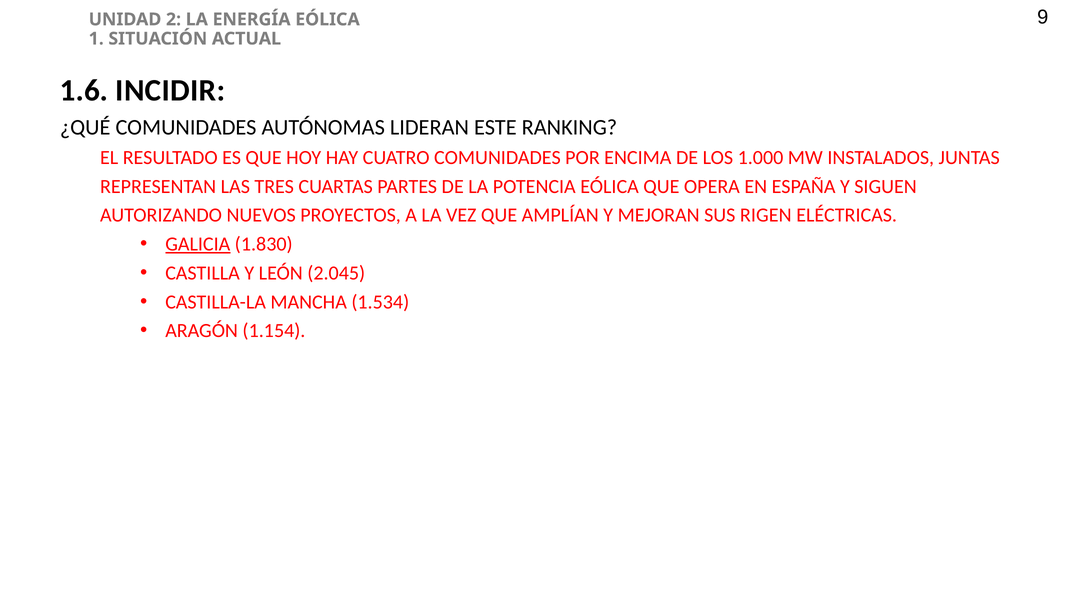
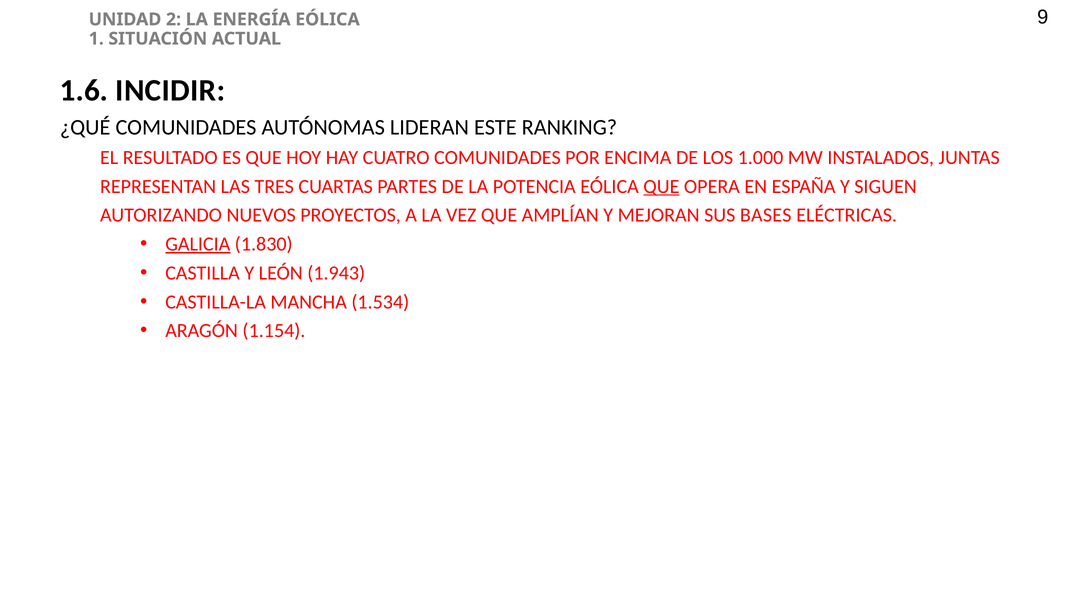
QUE underline: none -> present (661, 186)
RIGEN: RIGEN -> BASES (766, 215)
2.045: 2.045 -> 1.943 (336, 273)
